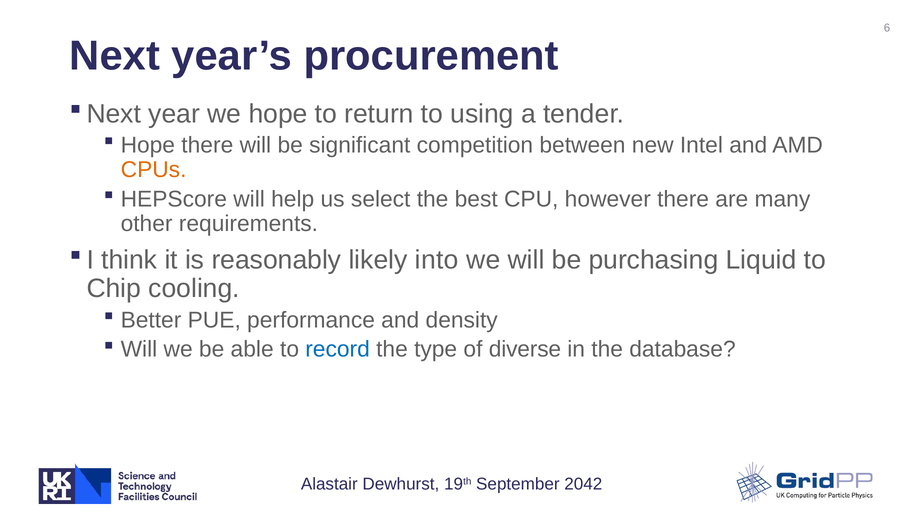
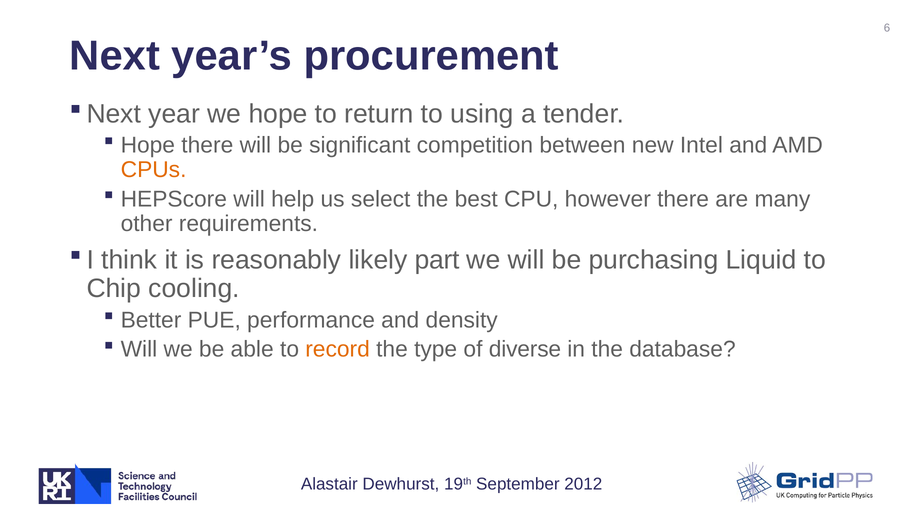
into: into -> part (437, 260)
record colour: blue -> orange (338, 349)
2042: 2042 -> 2012 (583, 483)
